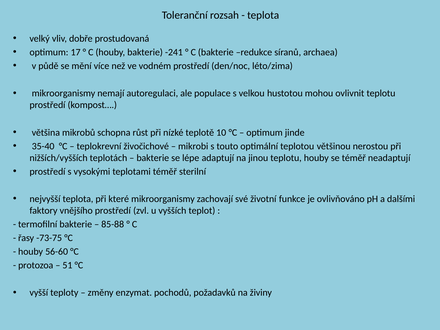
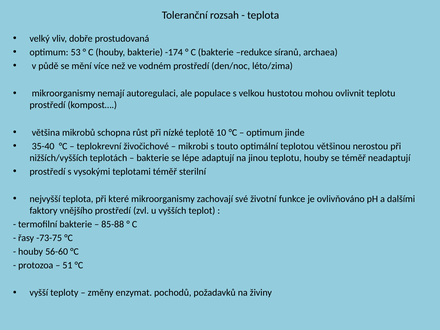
17: 17 -> 53 (76, 52)
-241: -241 -> -174 (174, 52)
